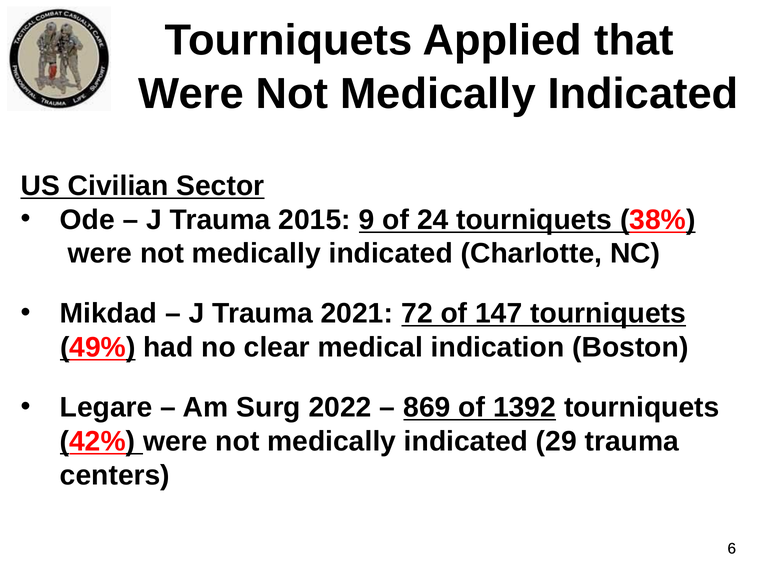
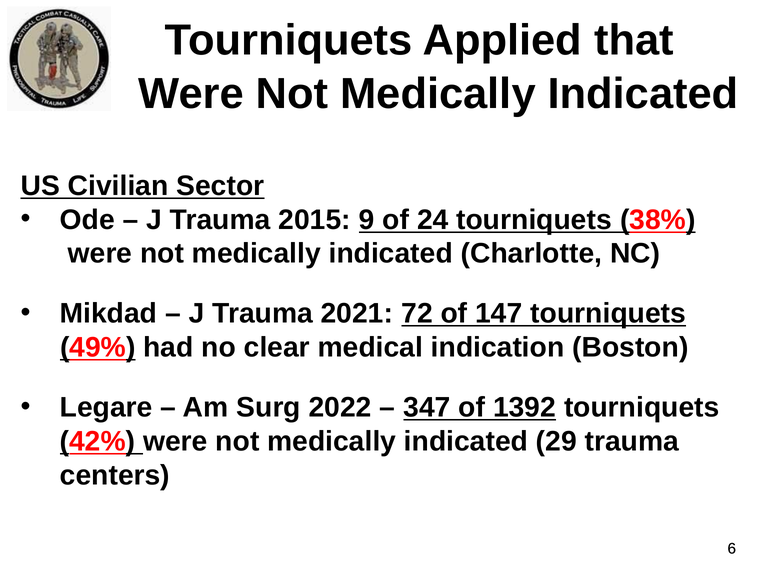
869: 869 -> 347 (427, 408)
